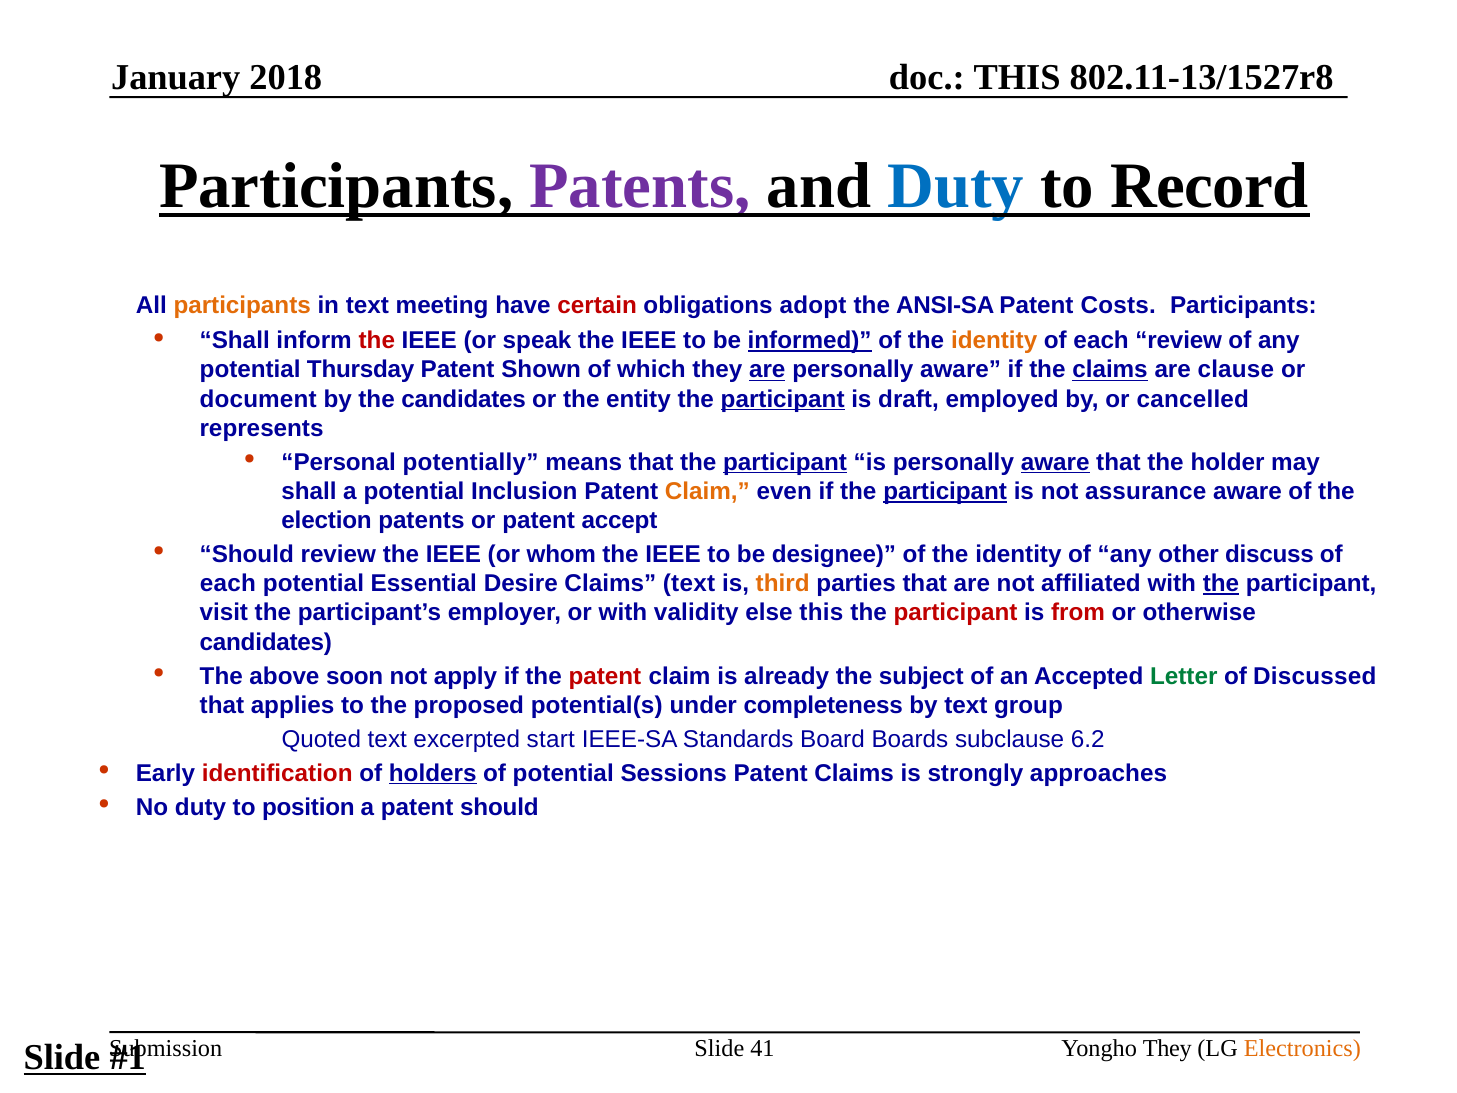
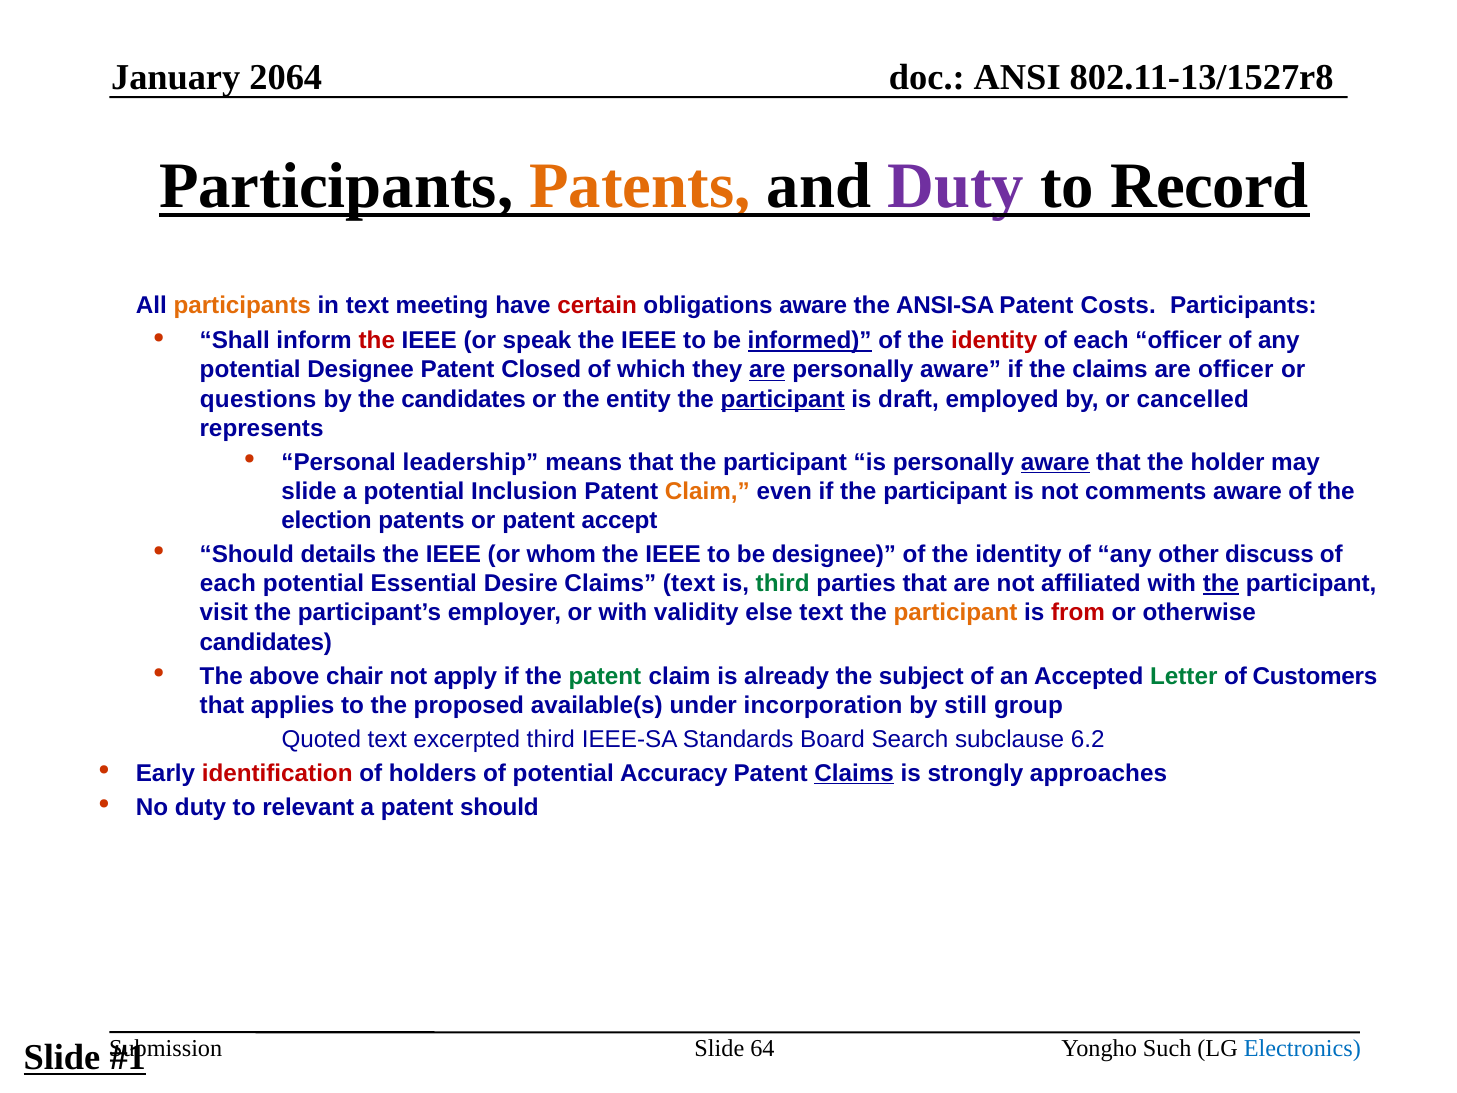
2018: 2018 -> 2064 (286, 78)
THIS: THIS -> ANSI (1017, 78)
Patents colour: purple -> orange (640, 187)
Duty colour: blue -> purple (956, 187)
obligations adopt: adopt -> aware (813, 305)
identity colour: orange -> red (994, 341)
each review: review -> officer (1179, 341)
potential Thursday: Thursday -> Designee (361, 370)
Shown: Shown -> Closed (541, 370)
claims underline: present -> none (1110, 370)
are clause: clause -> officer (1236, 370)
document: document -> questions (258, 399)
potentially: potentially -> leadership (470, 462)
participant underline: present -> none (785, 462)
shall: shall -> slide (309, 491)
participant underline: present -> none (945, 491)
assurance: assurance -> comments (1146, 491)
Should review: review -> details (338, 554)
third colour: orange -> green (783, 584)
else this: this -> text (821, 613)
participant colour: red -> orange (956, 613)
soon: soon -> chair (355, 676)
patent colour: red -> green (605, 676)
Discussed: Discussed -> Customers (1315, 676)
potential(s: potential(s -> available(s (597, 705)
completeness: completeness -> incorporation (823, 705)
by text: text -> still (966, 705)
excerpted start: start -> third (551, 739)
Boards: Boards -> Search (910, 739)
holders underline: present -> none (433, 773)
Sessions: Sessions -> Accuracy (674, 773)
Claims underline: none -> present (854, 773)
position: position -> relevant (308, 807)
41: 41 -> 64 (762, 1048)
Yongho They: They -> Such (1167, 1048)
Electronics colour: orange -> blue (1302, 1048)
